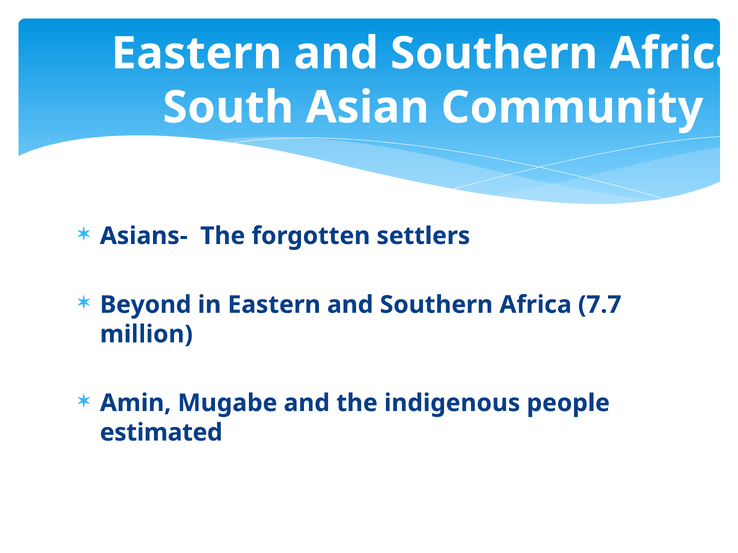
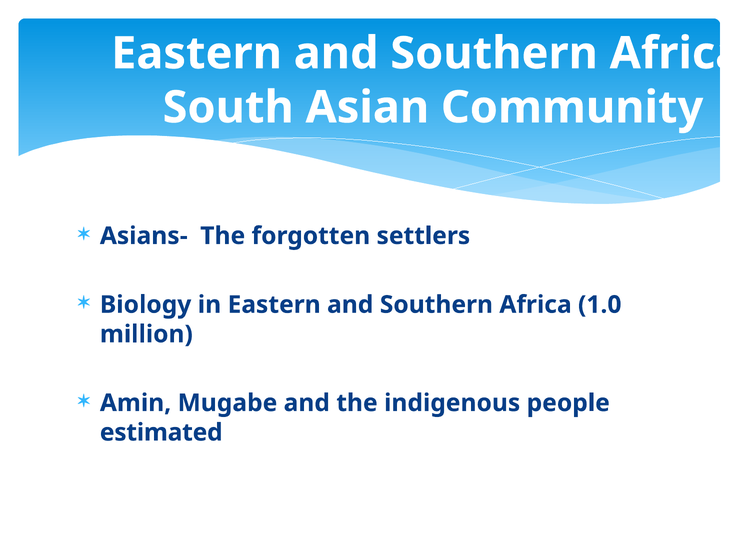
Beyond: Beyond -> Biology (146, 305)
7.7: 7.7 -> 1.0 (600, 305)
